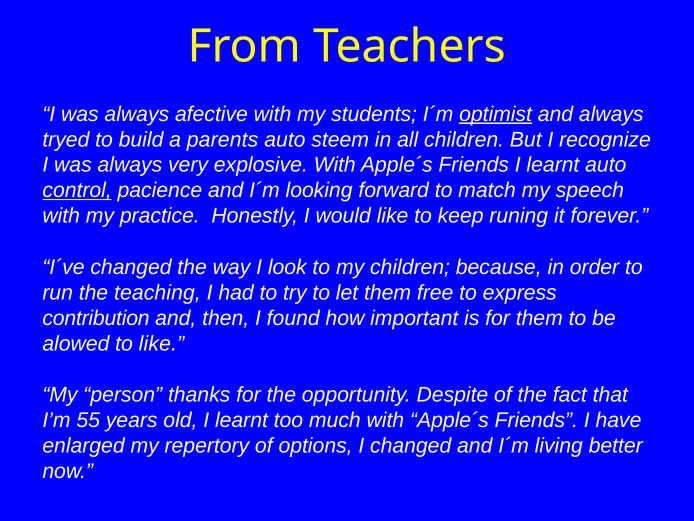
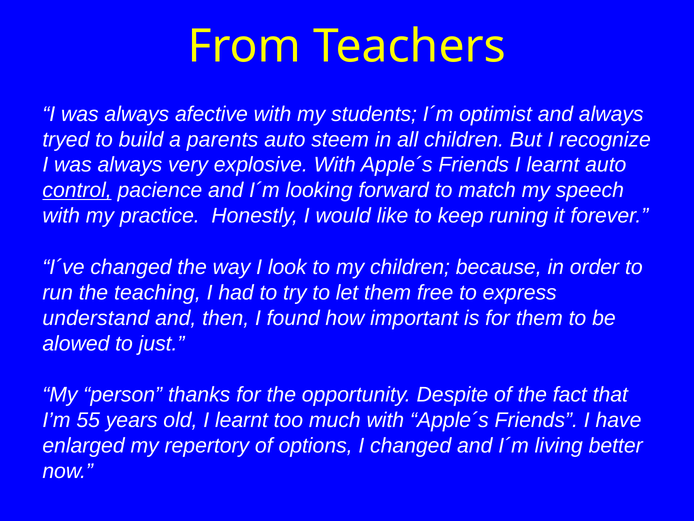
optimist underline: present -> none (496, 114)
contribution: contribution -> understand (96, 318)
to like: like -> just (162, 343)
